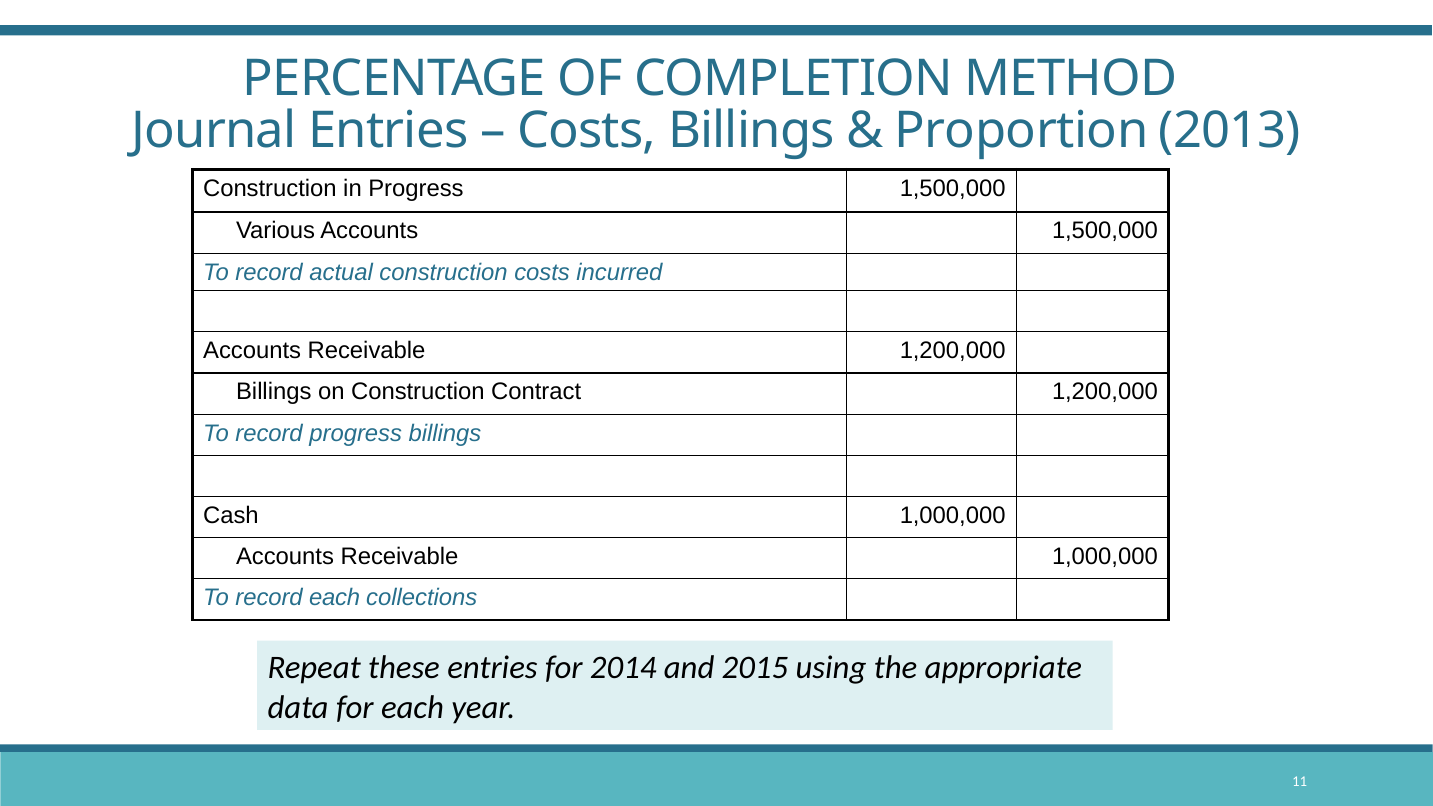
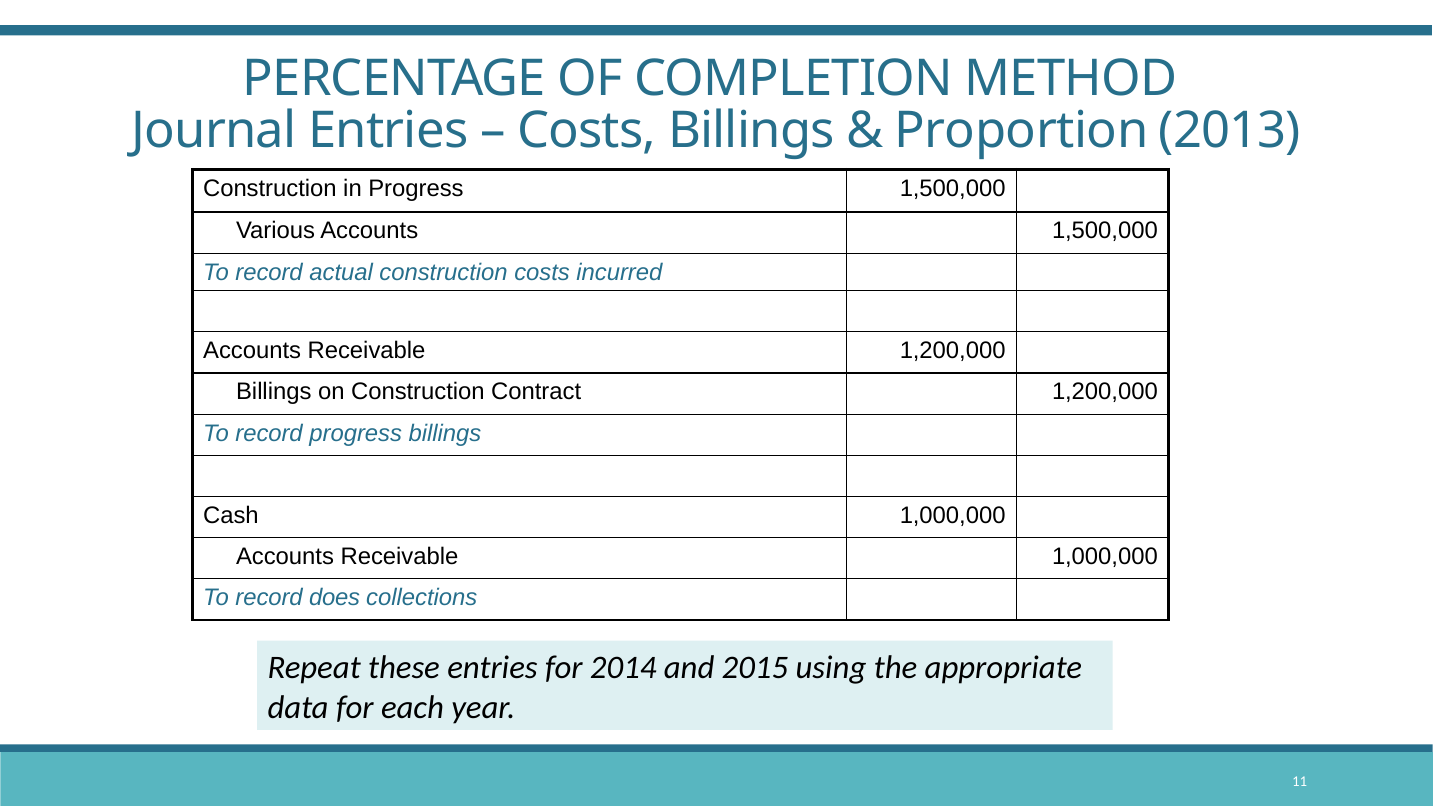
record each: each -> does (335, 598)
